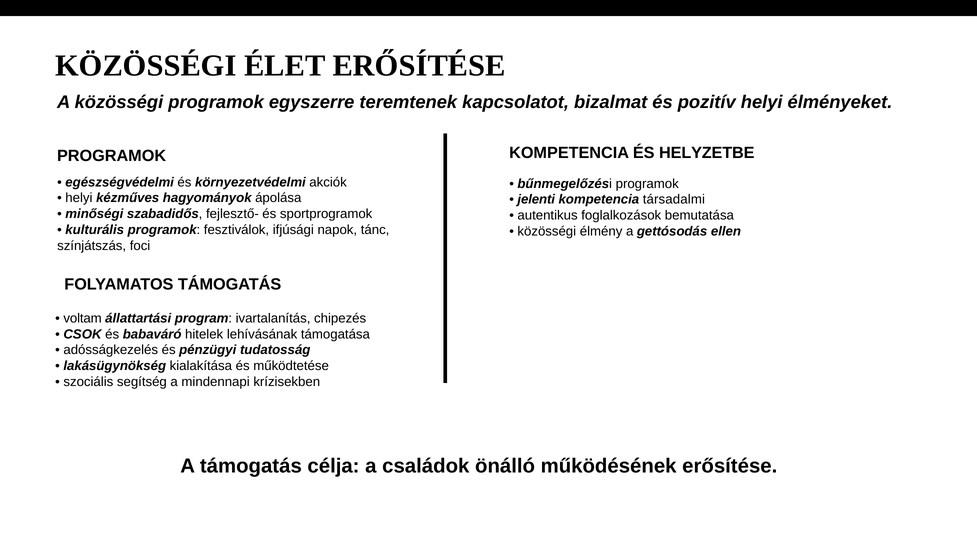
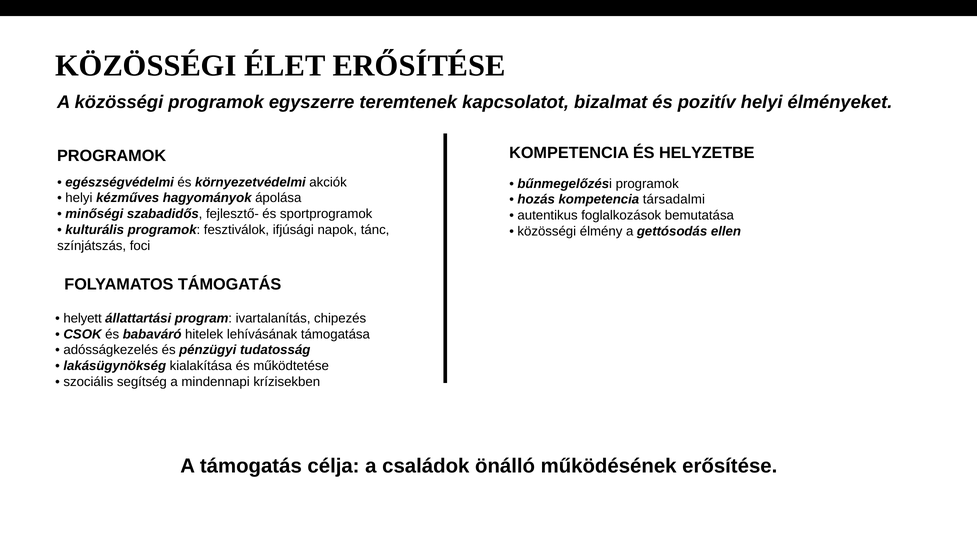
jelenti: jelenti -> hozás (536, 200)
voltam: voltam -> helyett (83, 319)
